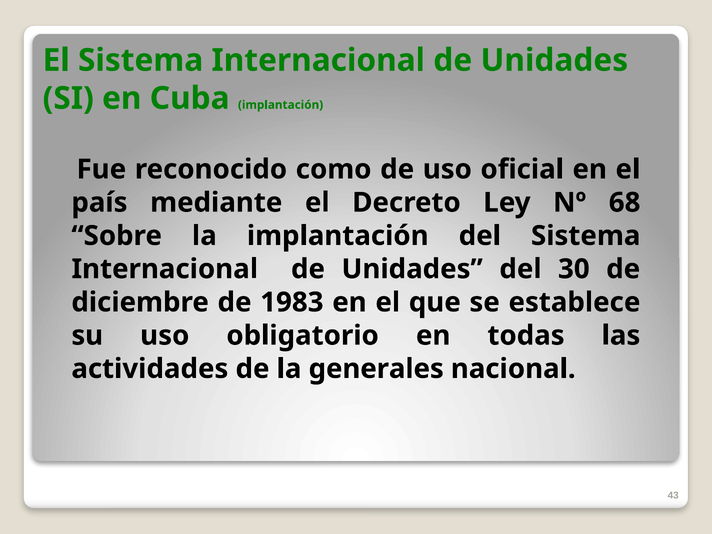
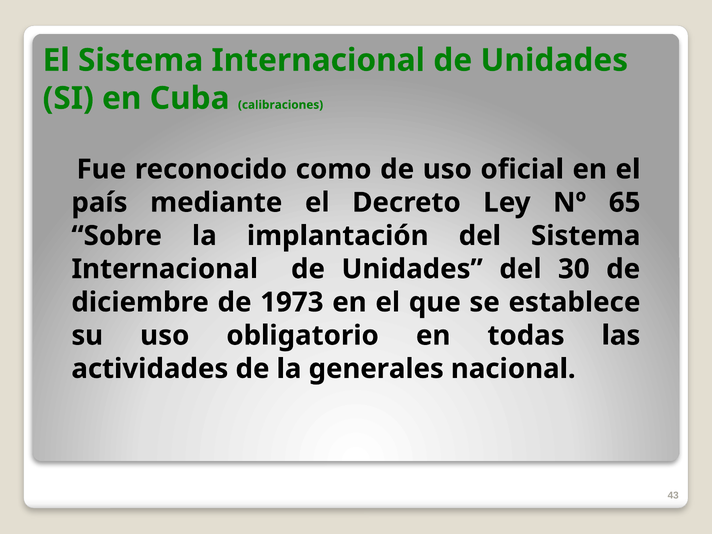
Cuba implantación: implantación -> calibraciones (281, 105)
68: 68 -> 65 (625, 203)
1983: 1983 -> 1973 (292, 302)
